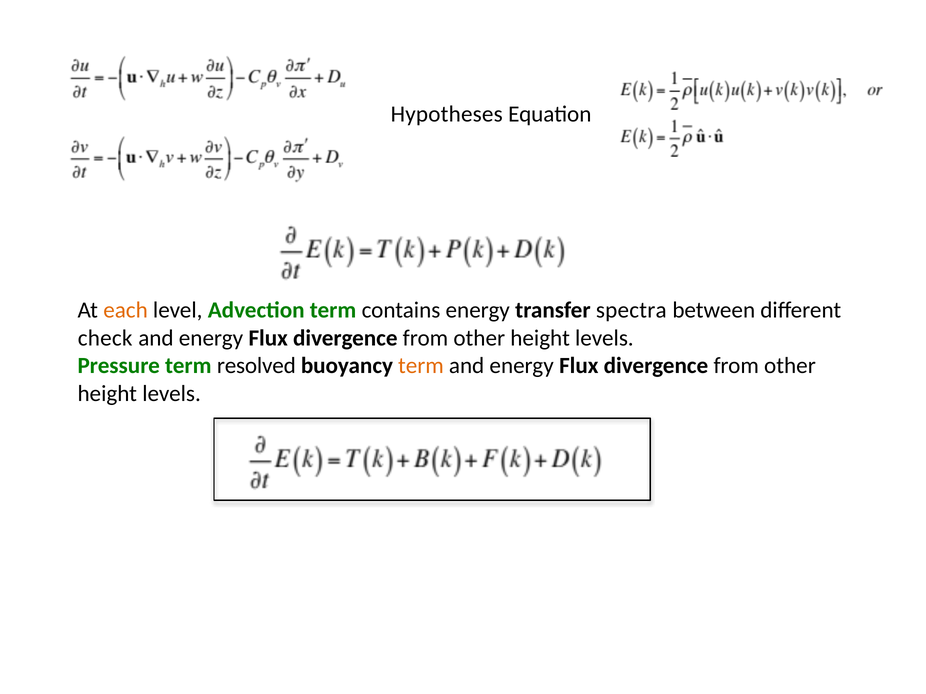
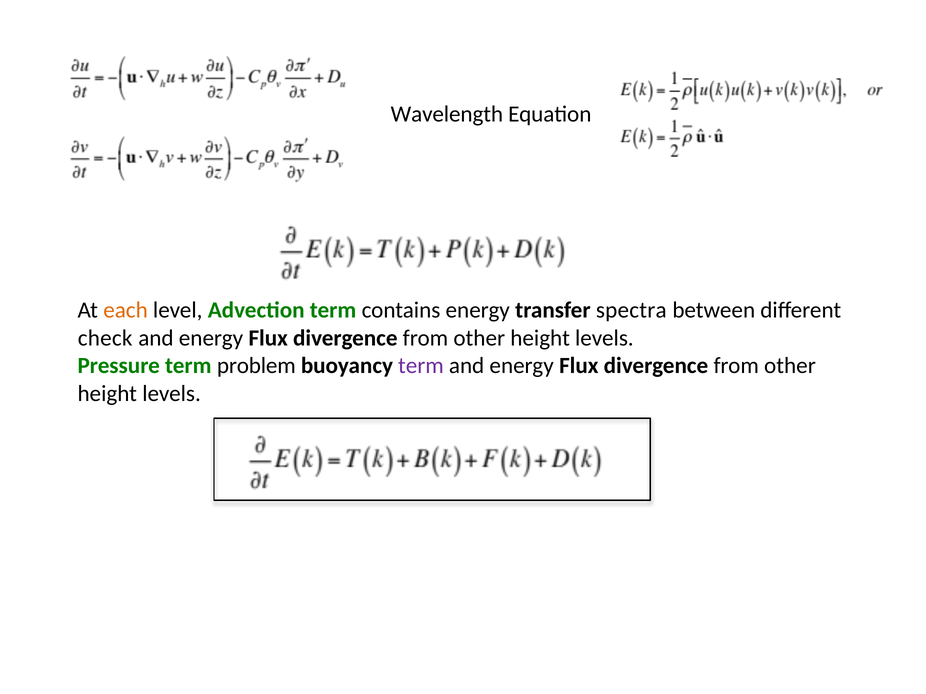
Hypotheses: Hypotheses -> Wavelength (447, 114)
resolved: resolved -> problem (256, 366)
term colour: orange -> purple (421, 366)
